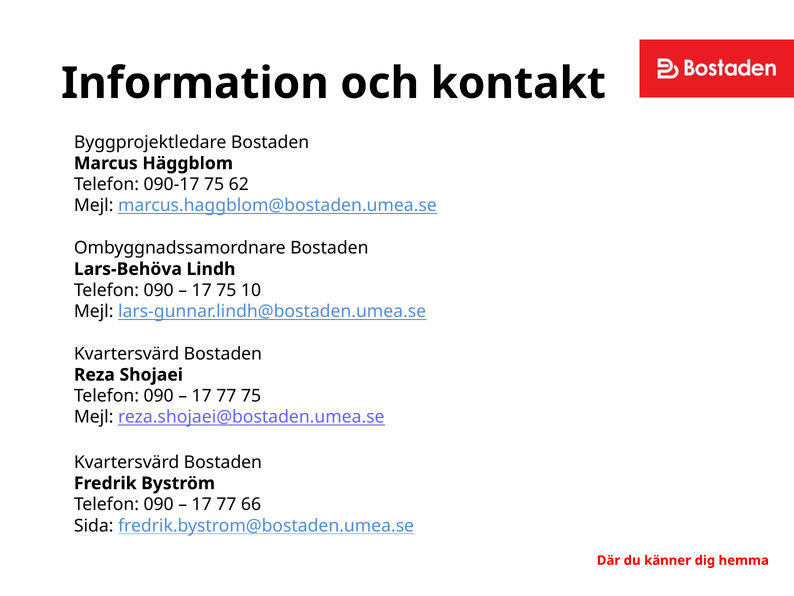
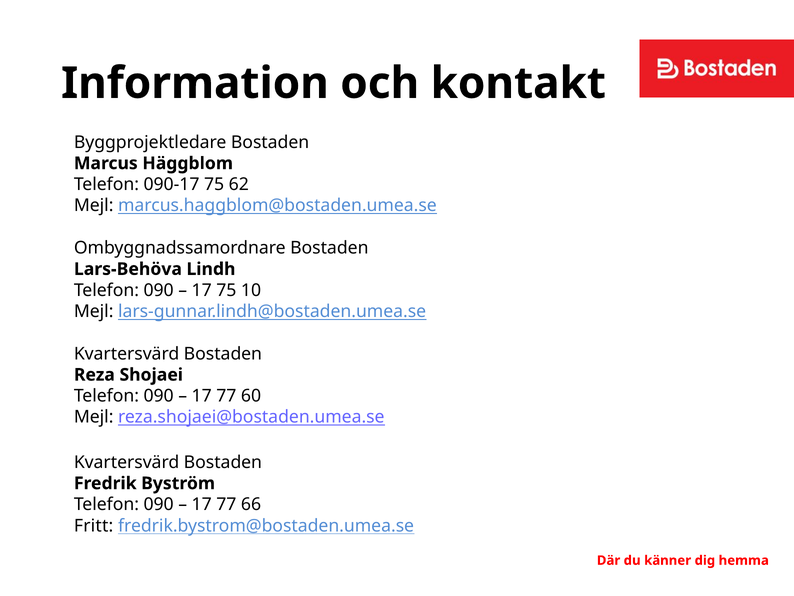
77 75: 75 -> 60 (251, 396)
Sida: Sida -> Fritt (94, 525)
